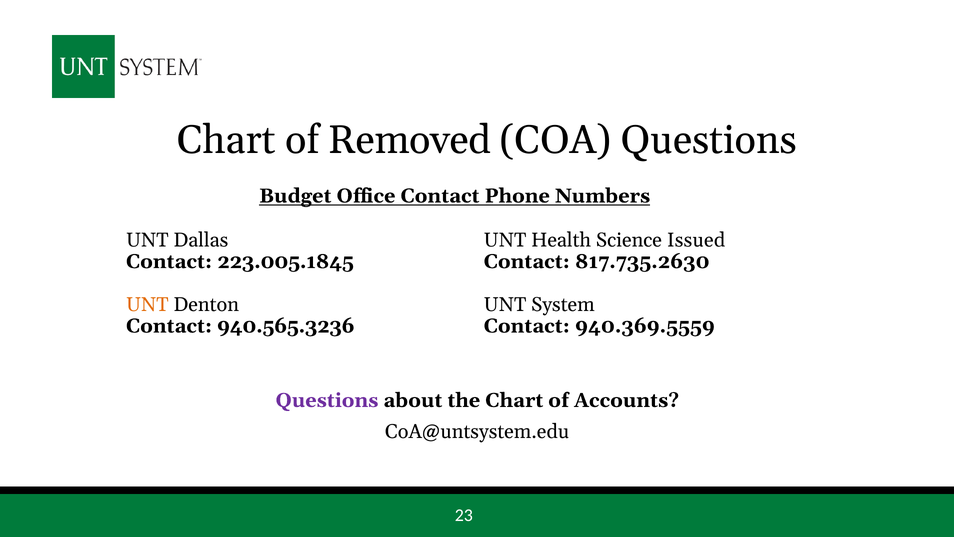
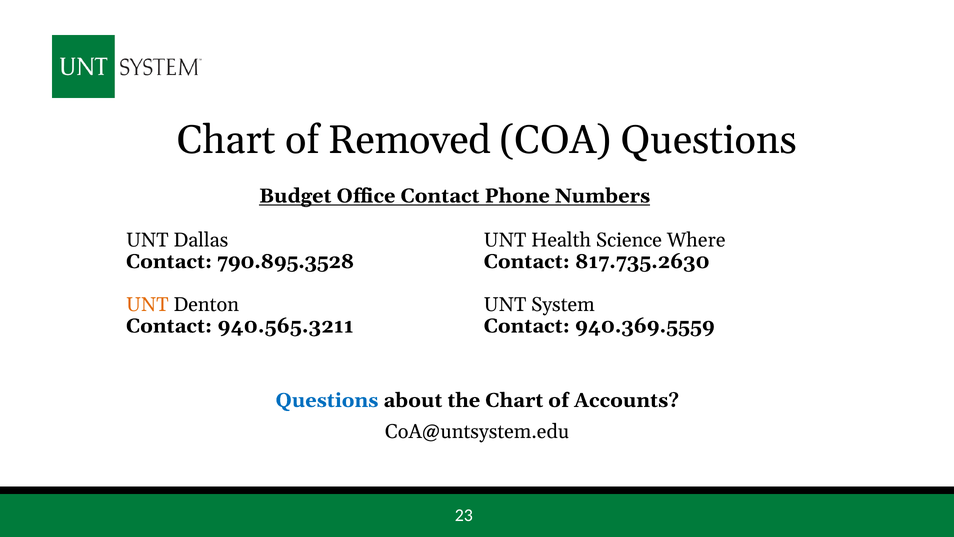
Issued: Issued -> Where (696, 240)
223.005.1845: 223.005.1845 -> 790.895.3528 (286, 261)
940.565.3236: 940.565.3236 -> 940.565.3211 (286, 326)
Questions colour: purple -> blue (327, 400)
